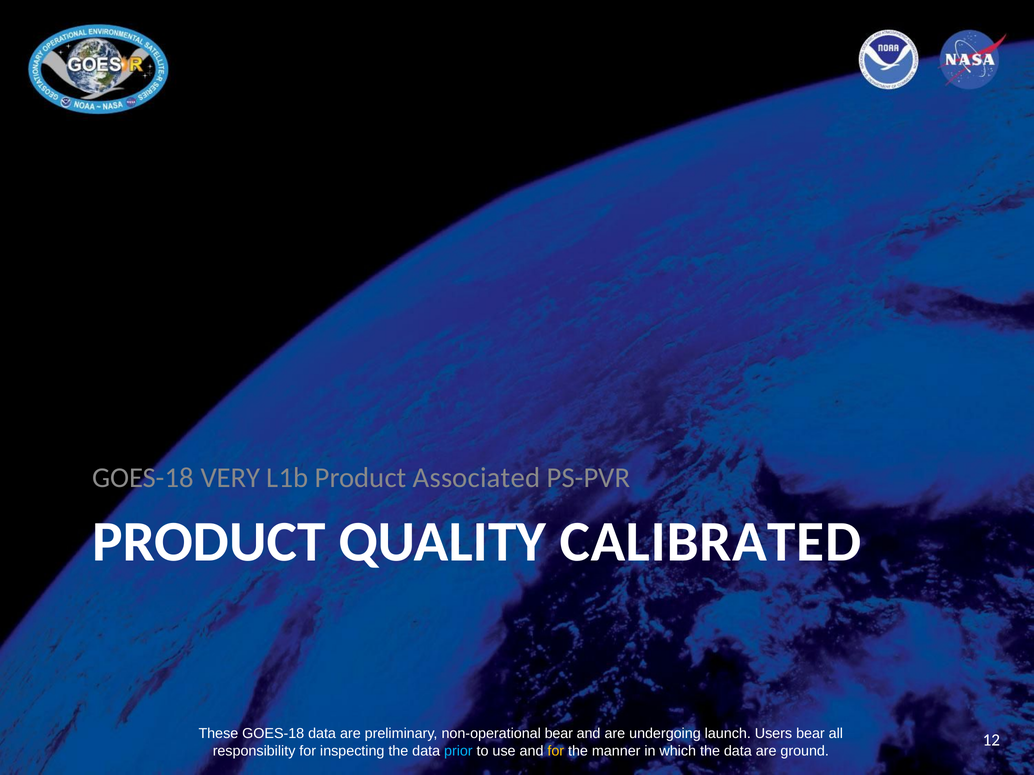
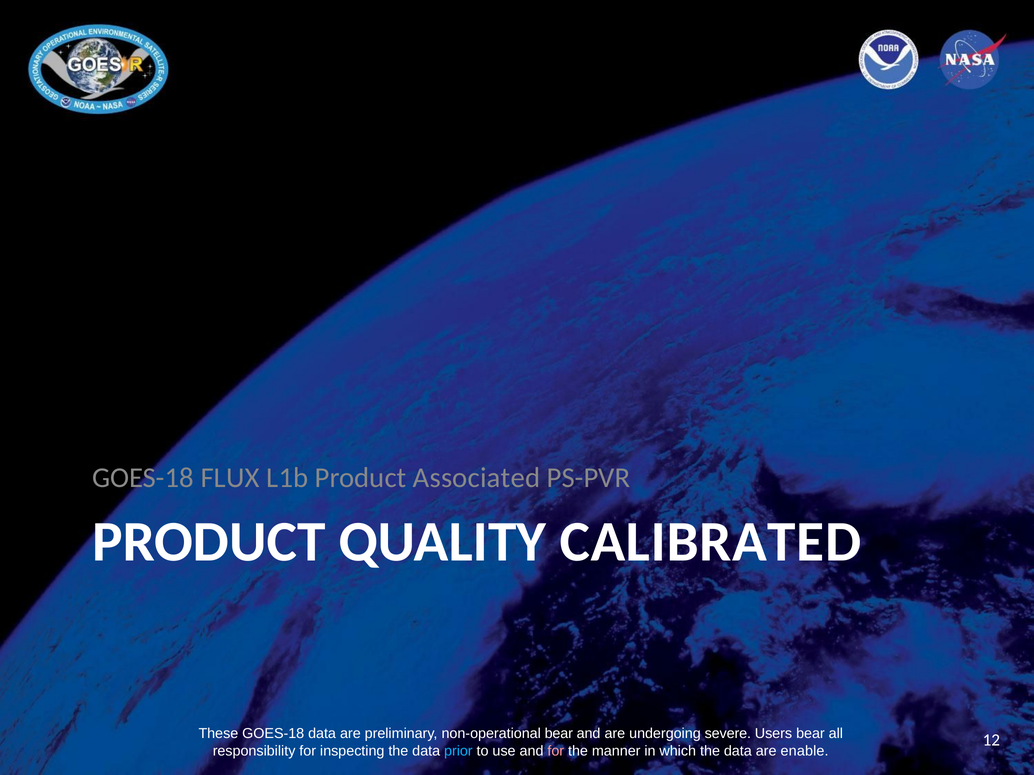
VERY: VERY -> FLUX (230, 478)
launch: launch -> severe (728, 734)
for colour: yellow -> pink (556, 751)
ground: ground -> enable (805, 751)
